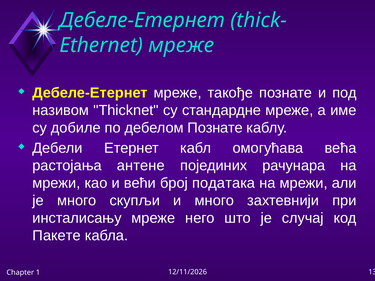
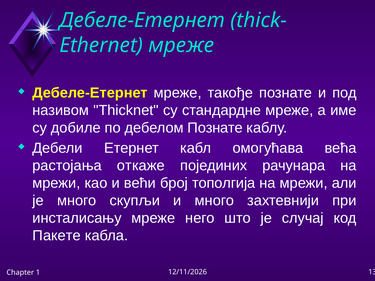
антене: антене -> откаже (141, 166)
података: података -> тополгија (224, 183)
